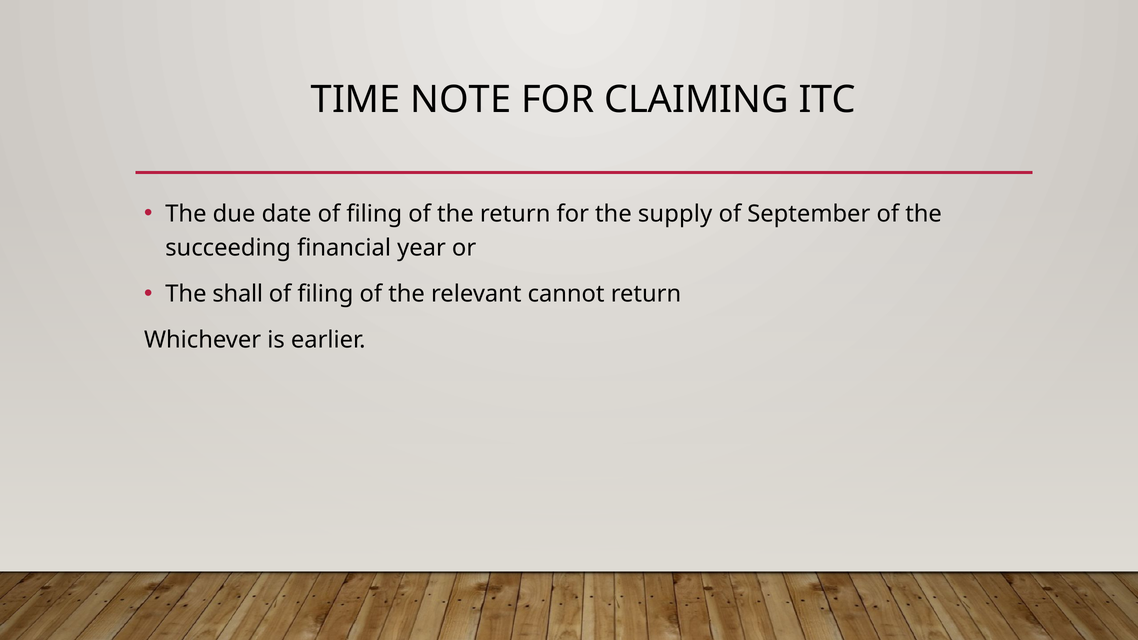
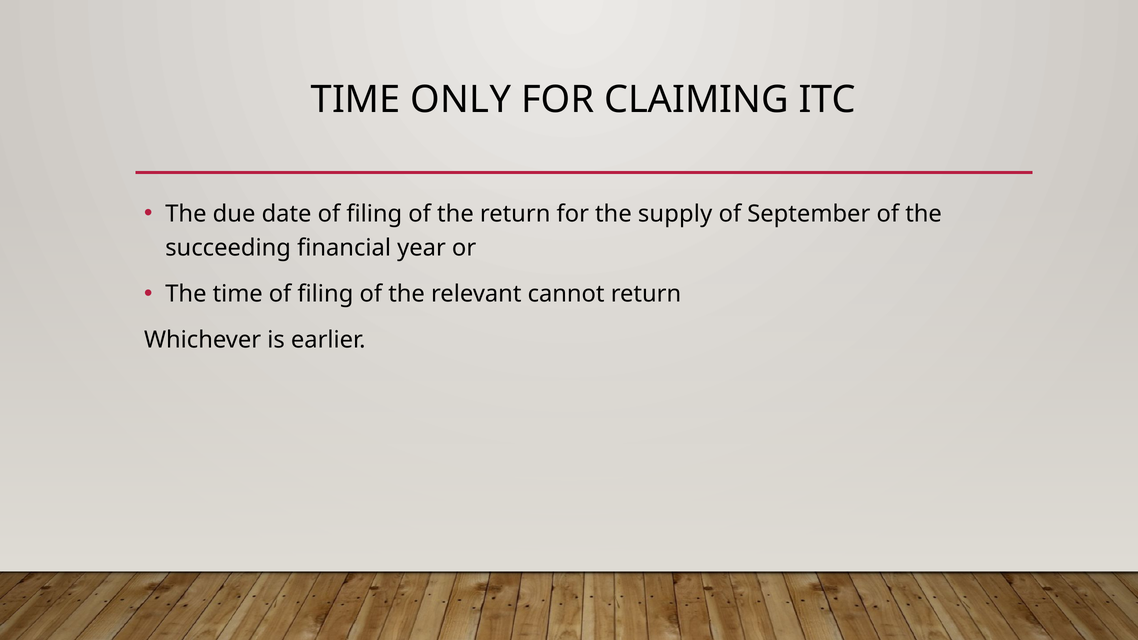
NOTE: NOTE -> ONLY (461, 100)
The shall: shall -> time (238, 294)
